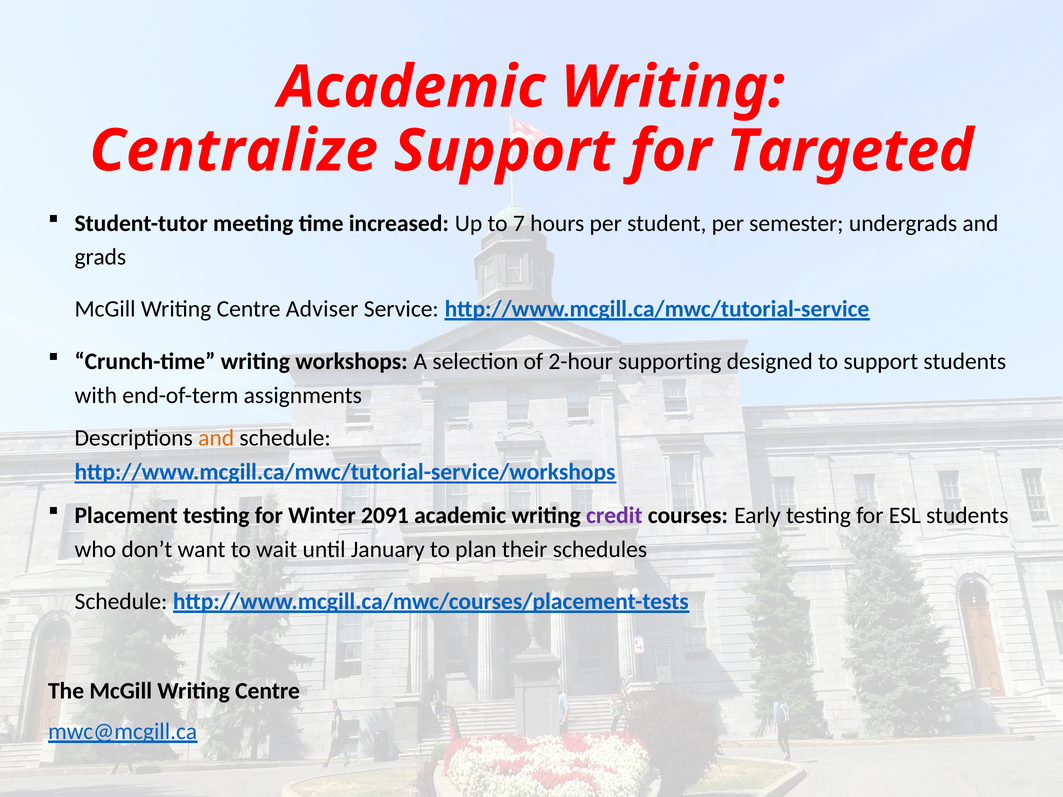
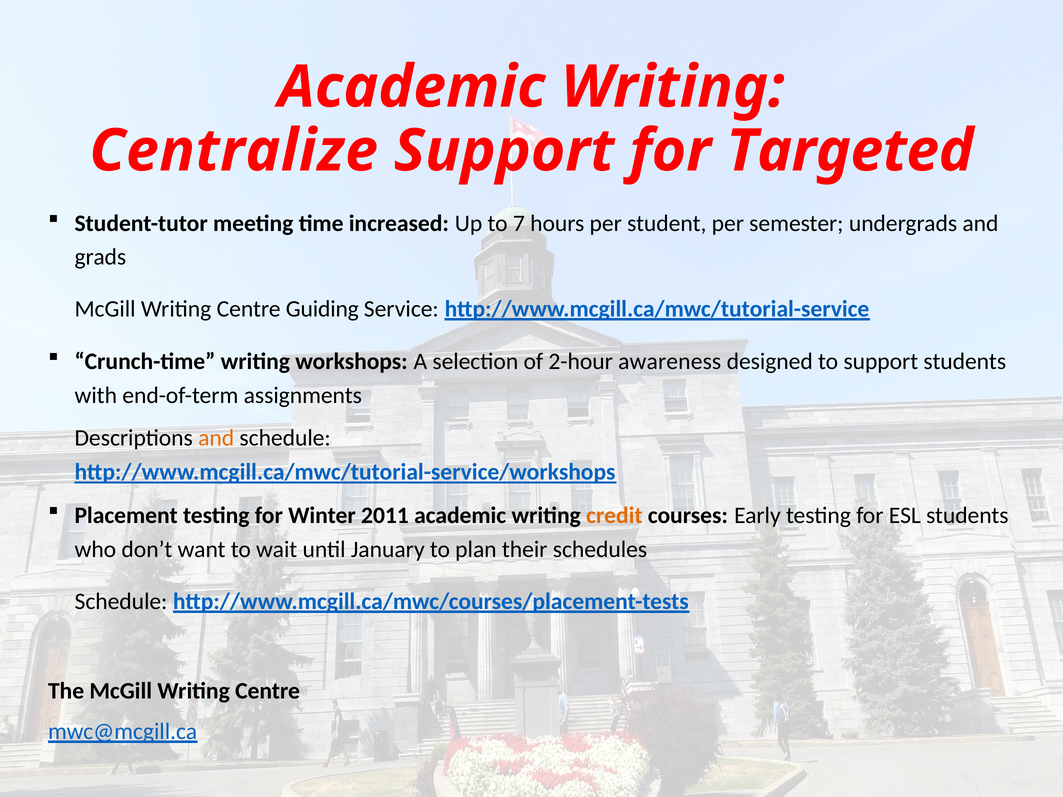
Adviser: Adviser -> Guiding (322, 309)
supporting: supporting -> awareness (670, 361)
2091: 2091 -> 2011 (385, 516)
credit colour: purple -> orange (614, 516)
